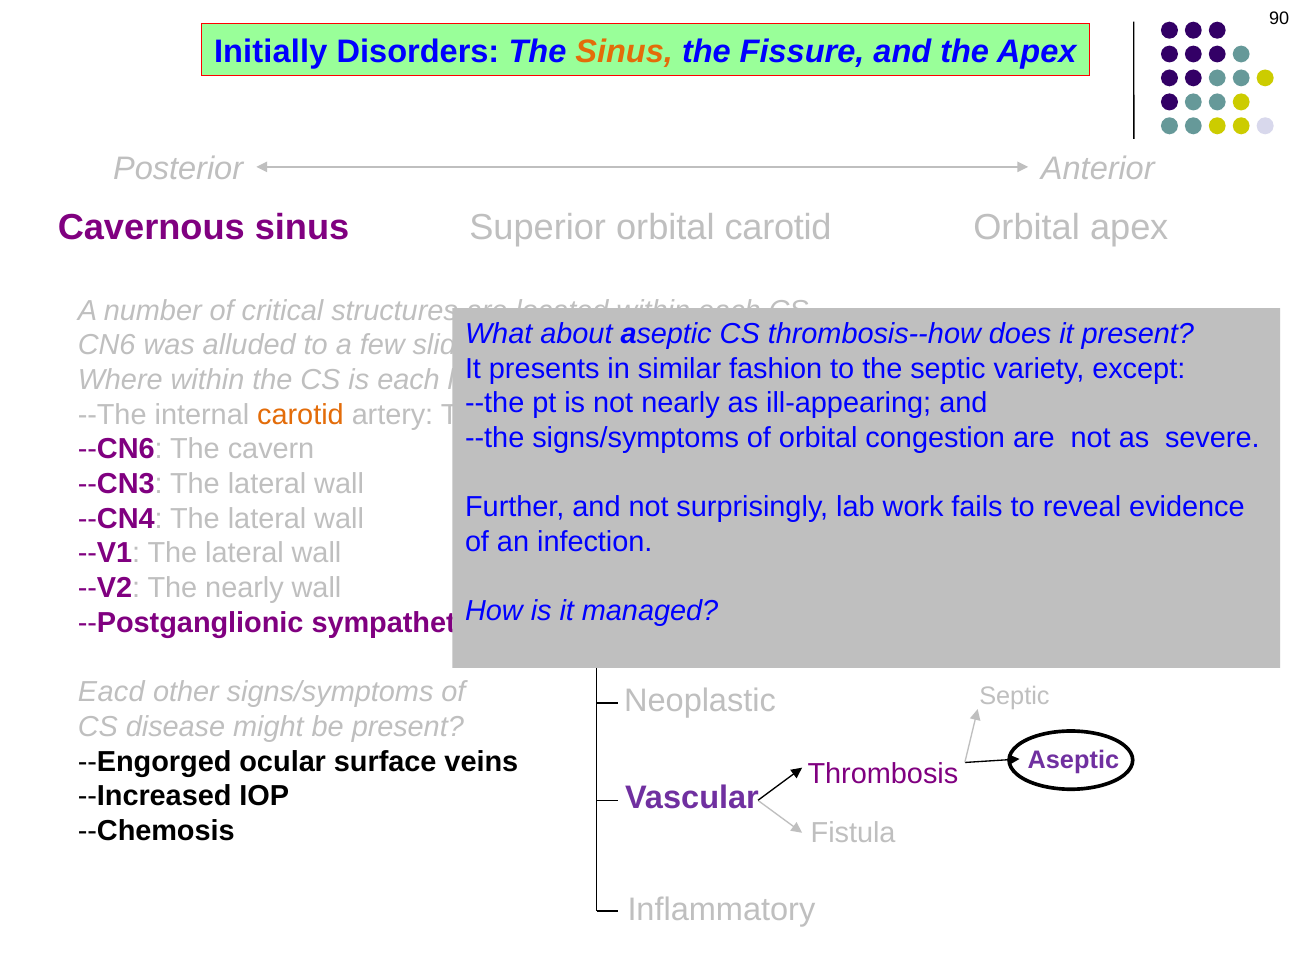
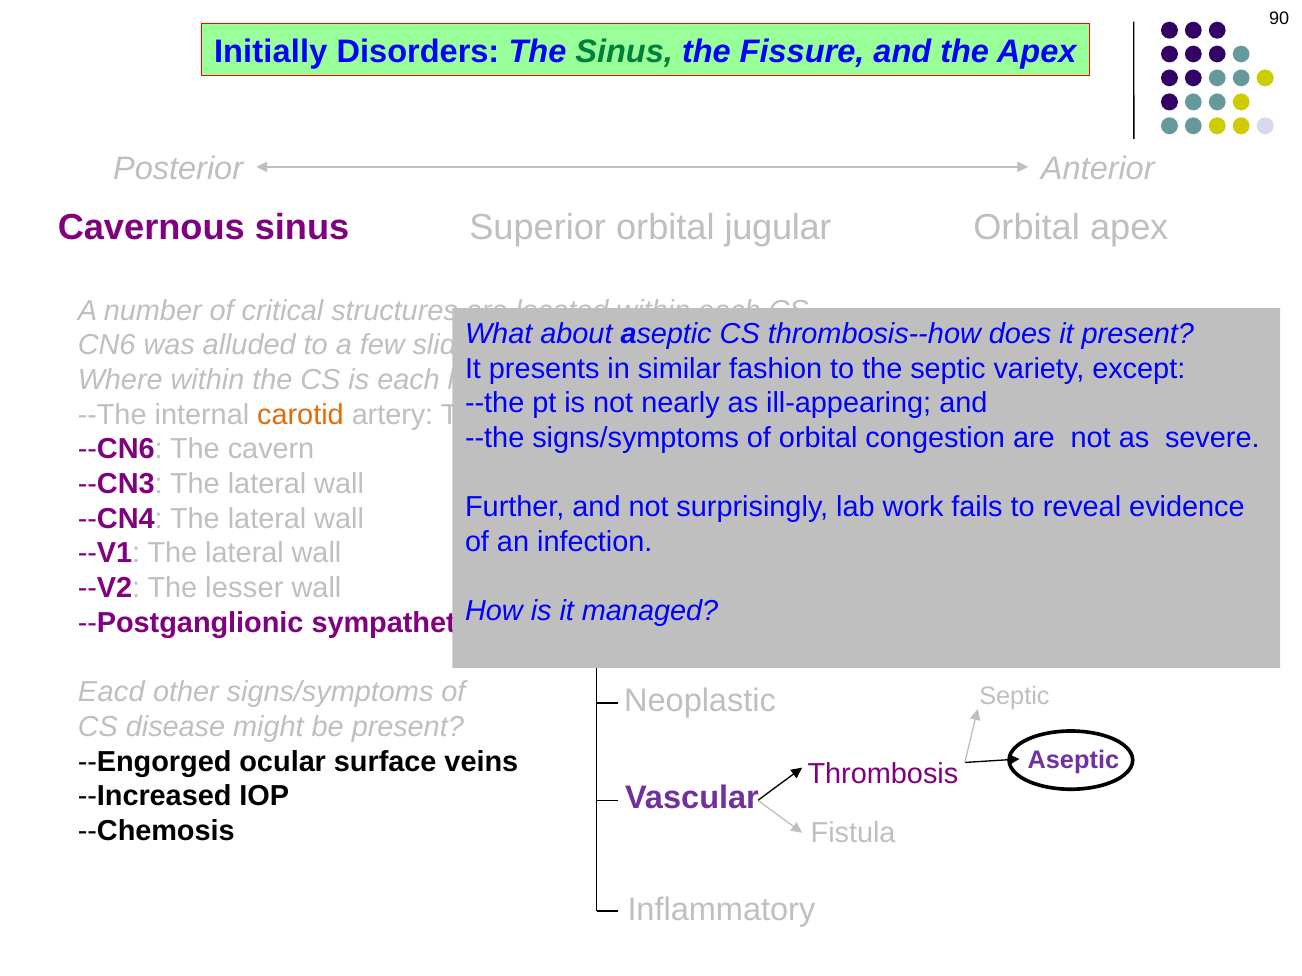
Sinus colour: orange -> green (624, 52)
orbital carotid: carotid -> jugular (778, 228)
The nearly: nearly -> lesser (244, 588)
